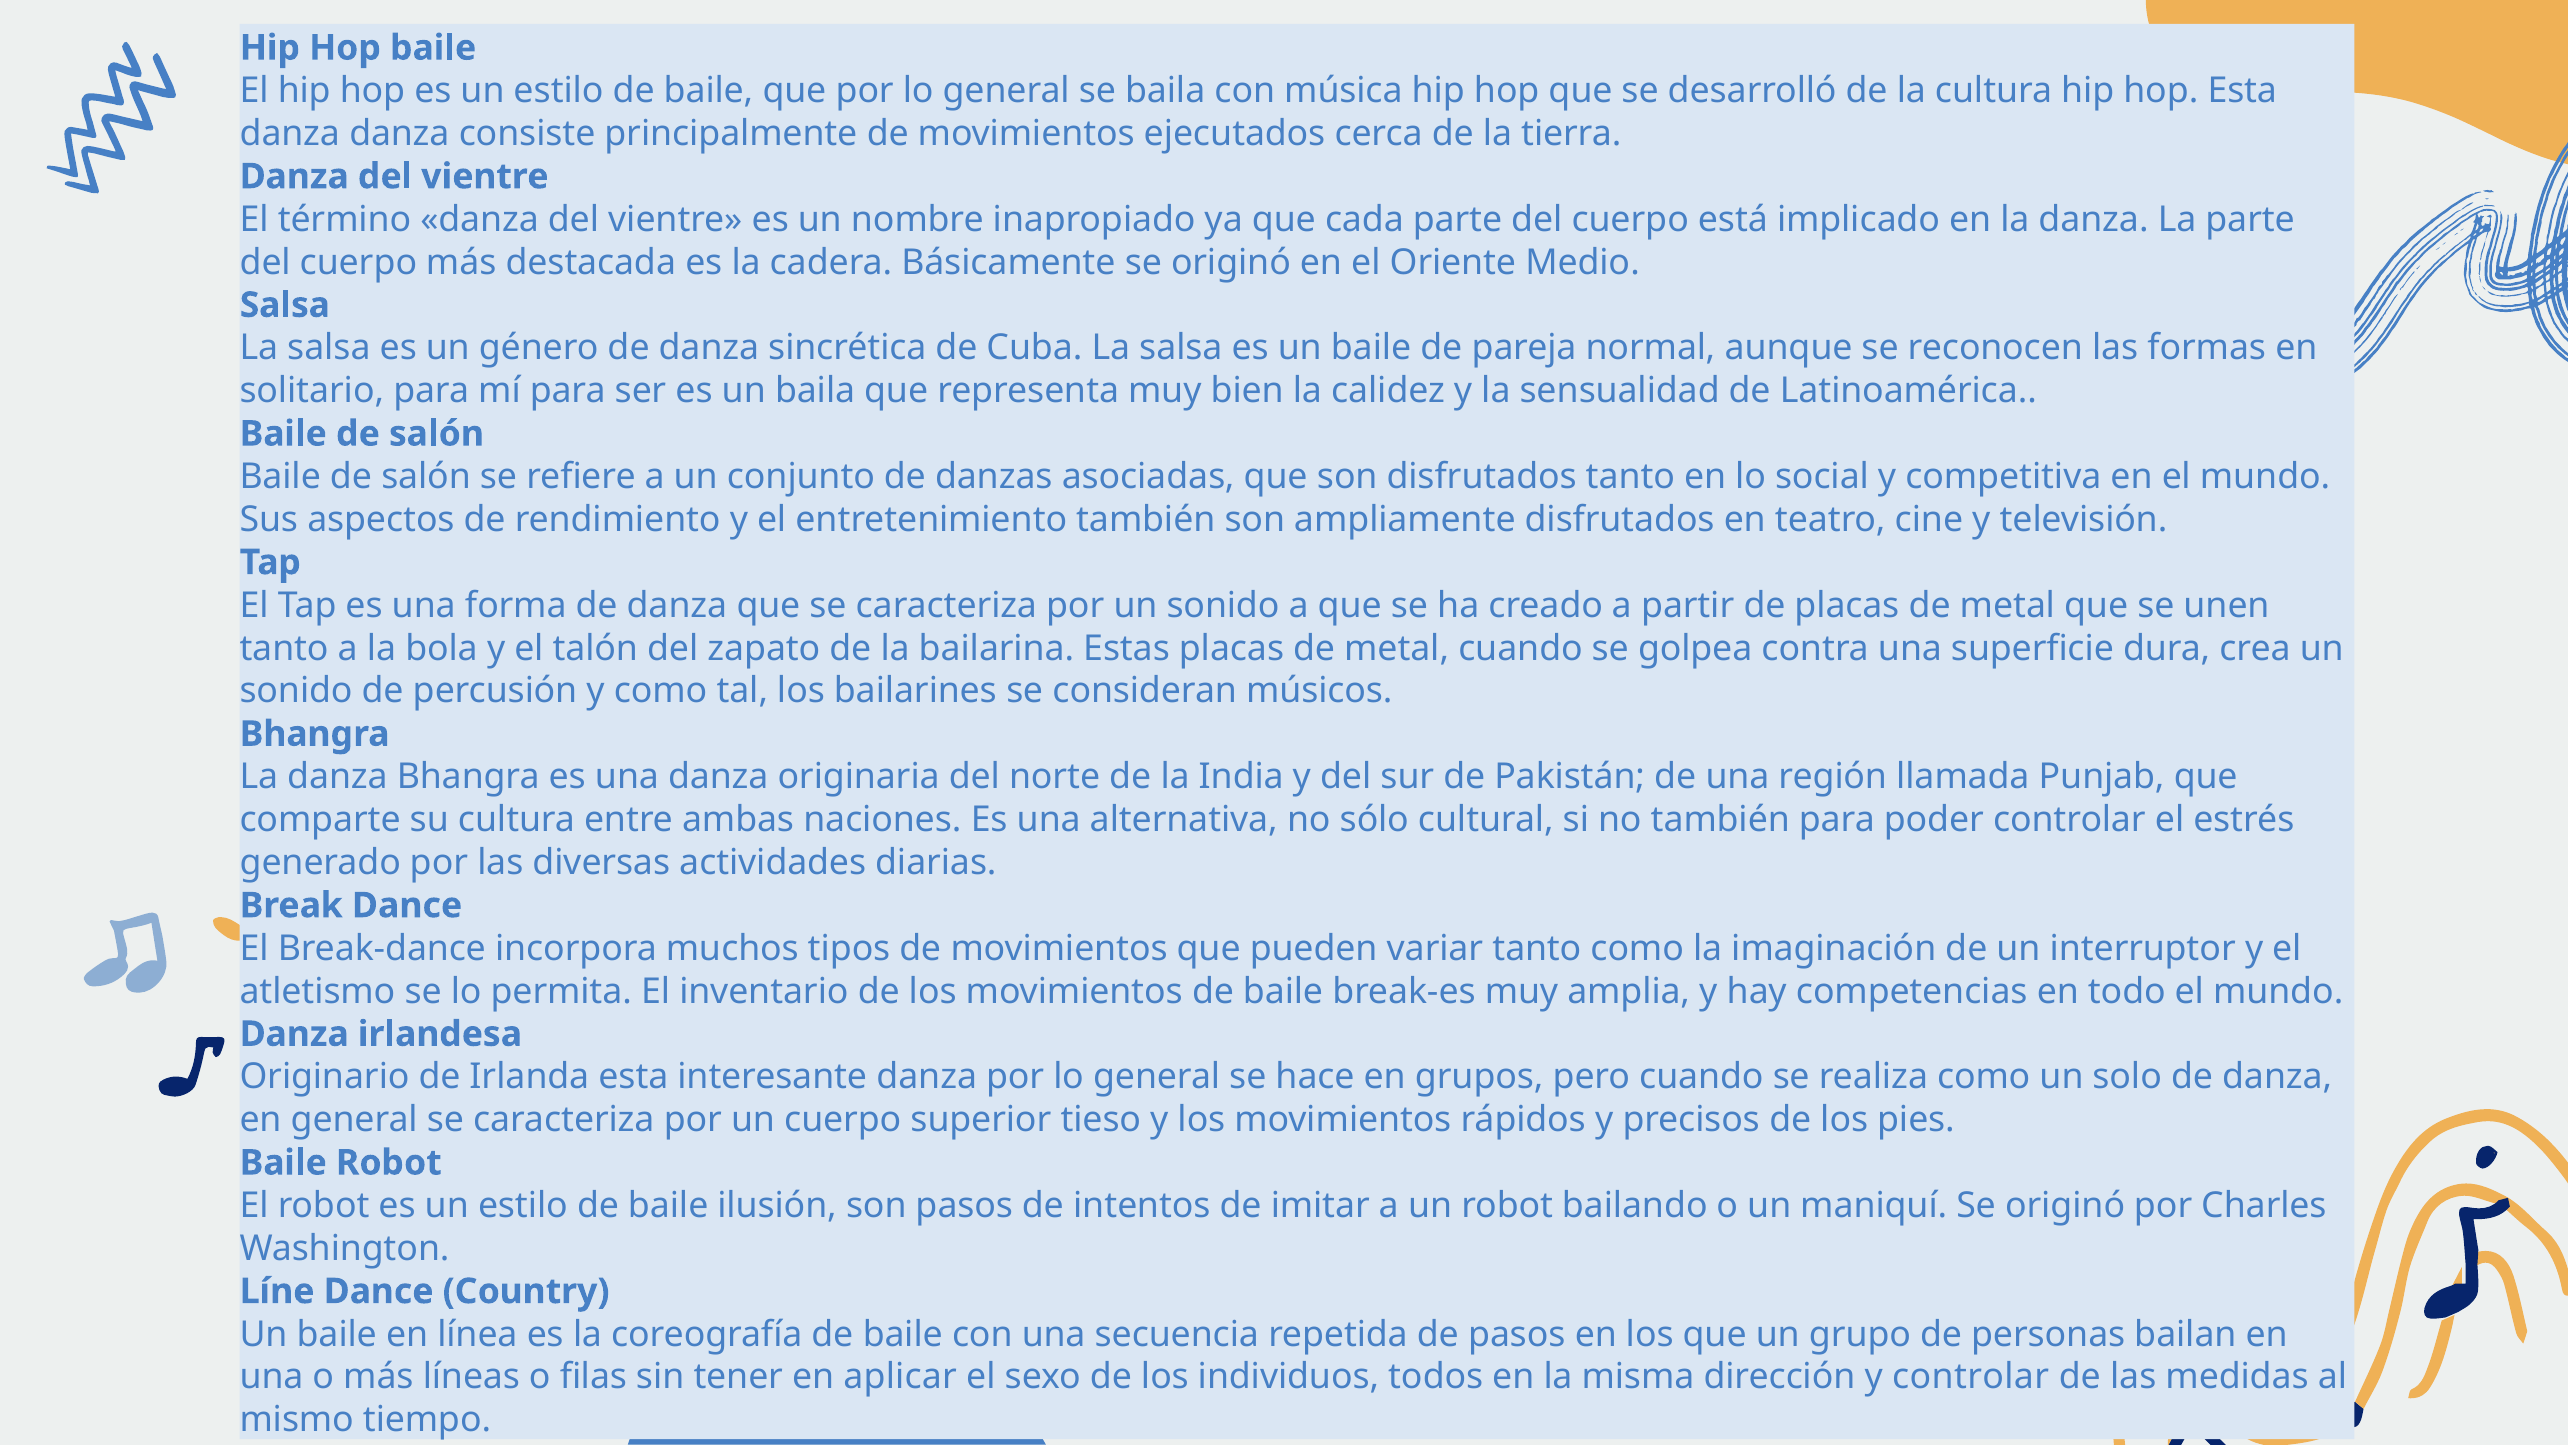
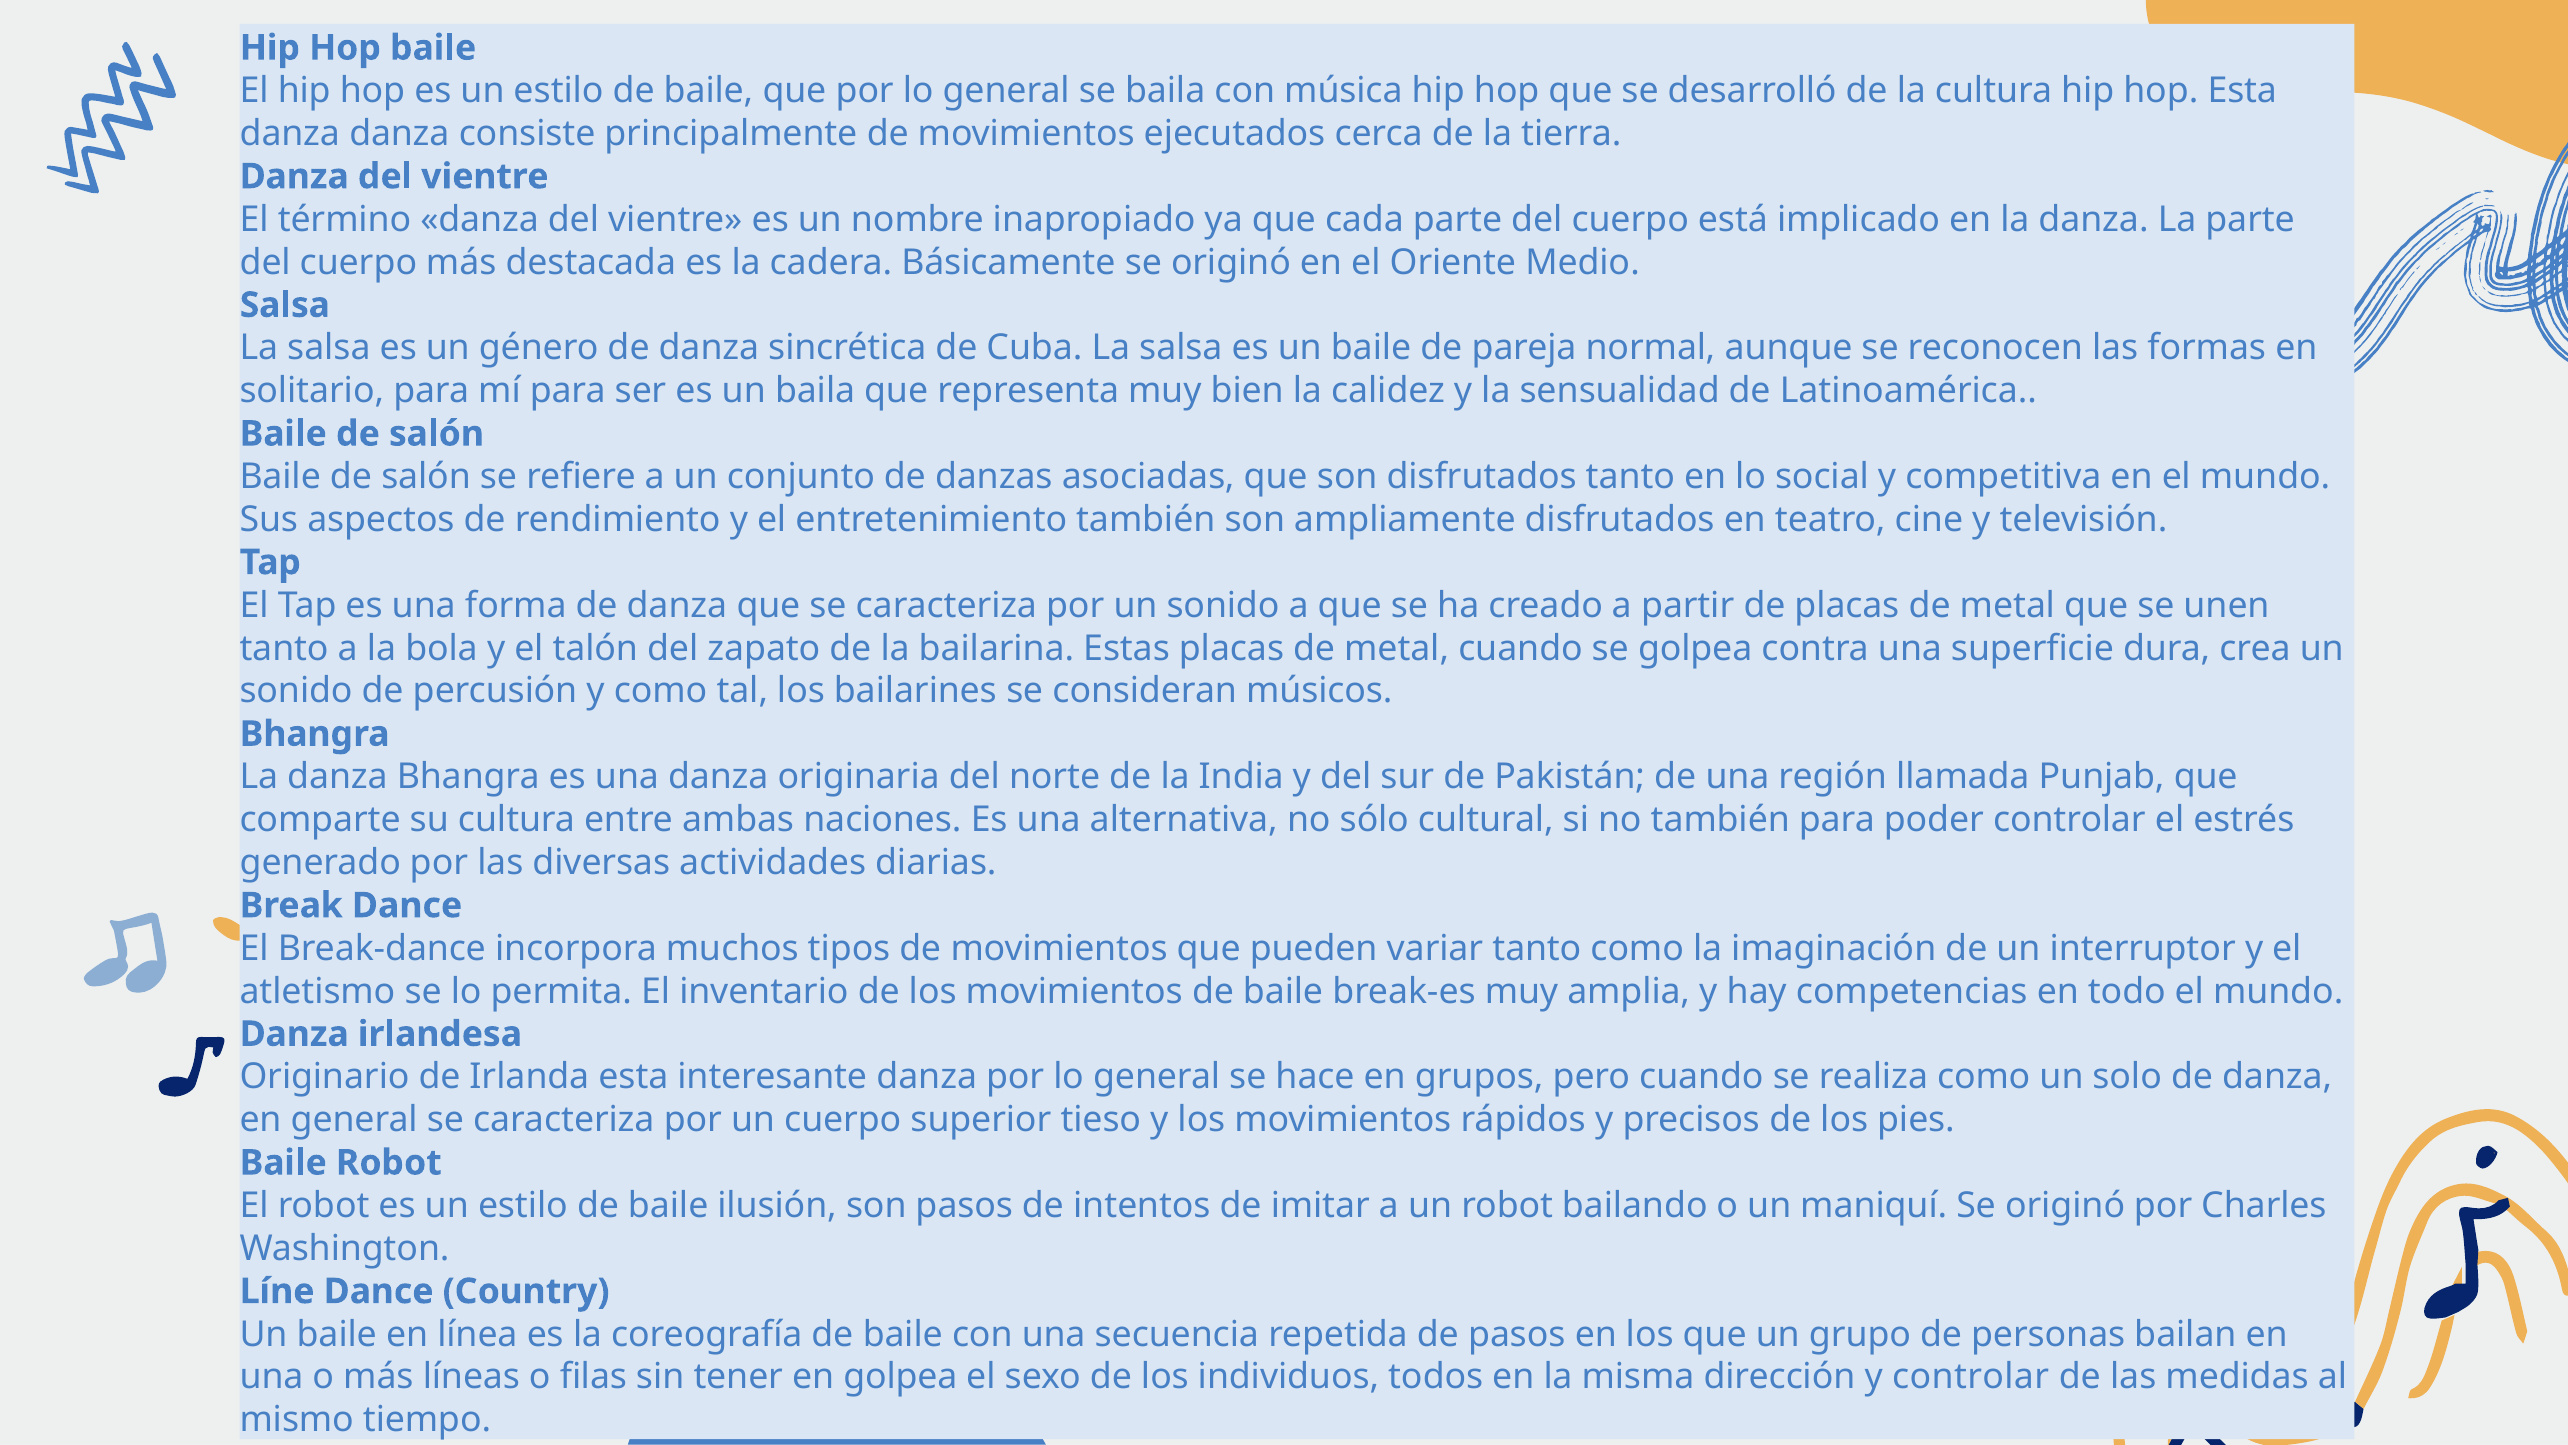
en aplicar: aplicar -> golpea (900, 1377)
